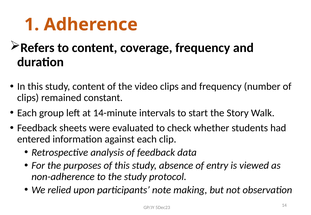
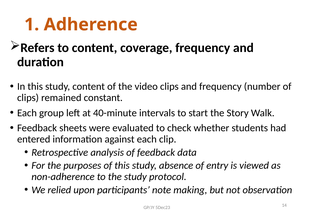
14-minute: 14-minute -> 40-minute (115, 113)
